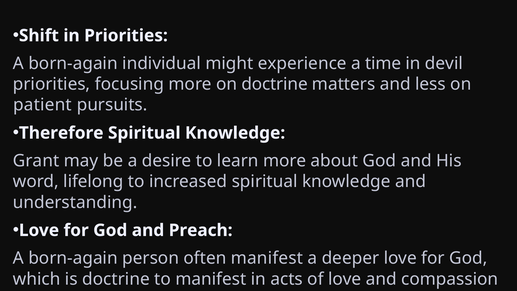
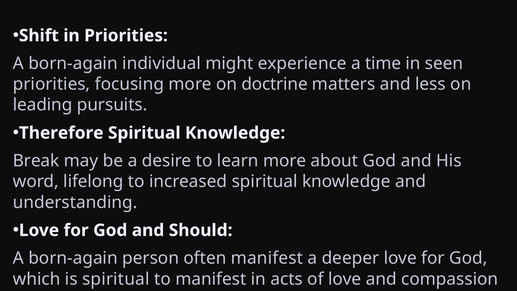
devil: devil -> seen (444, 64)
patient: patient -> leading (43, 105)
Grant: Grant -> Break (36, 161)
Preach: Preach -> Should (201, 230)
is doctrine: doctrine -> spiritual (116, 279)
